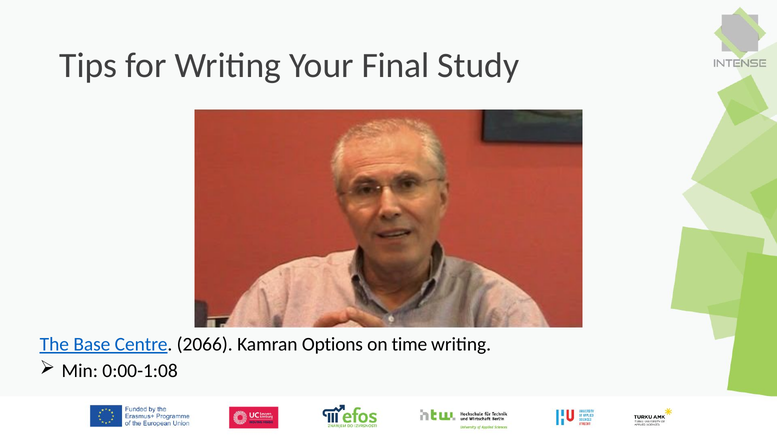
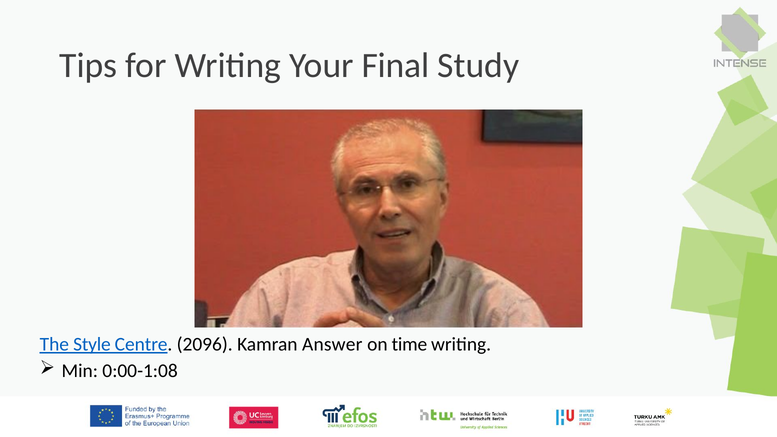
Base: Base -> Style (92, 344)
2066: 2066 -> 2096 (205, 344)
Options: Options -> Answer (332, 344)
